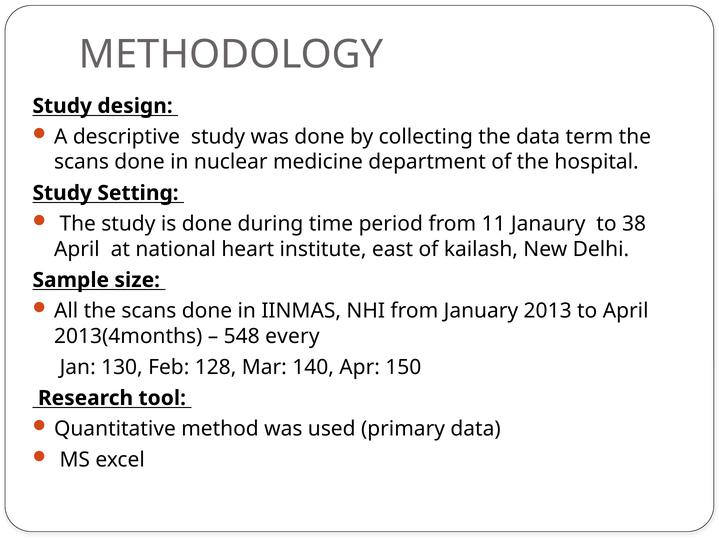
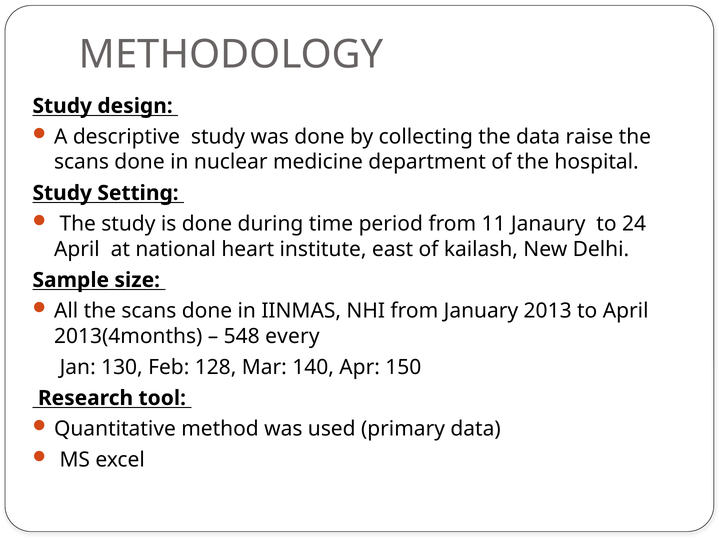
term: term -> raise (589, 137)
38: 38 -> 24 (634, 224)
